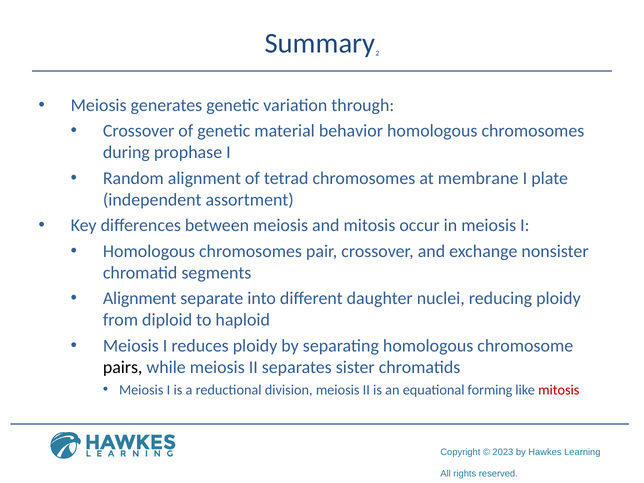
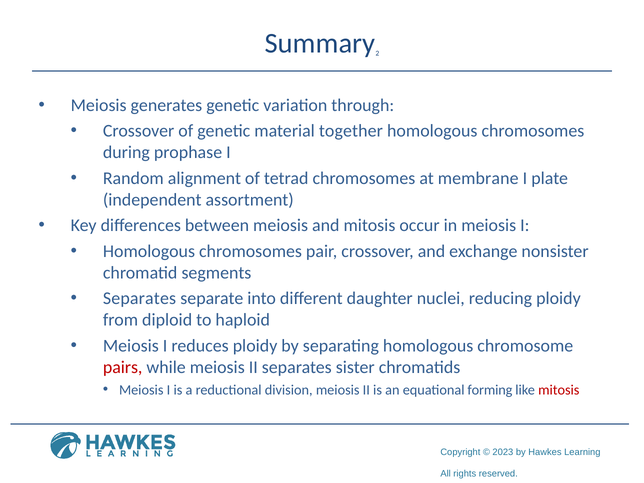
behavior: behavior -> together (351, 131)
Alignment: Alignment -> Separates (140, 299)
pairs colour: black -> red (123, 367)
